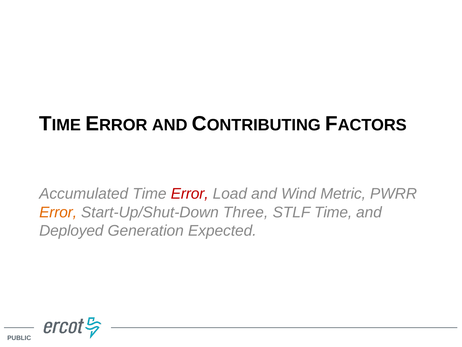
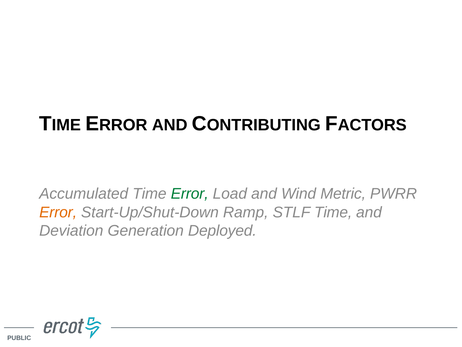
Error colour: red -> green (190, 194)
Three: Three -> Ramp (246, 212)
Deployed: Deployed -> Deviation (71, 230)
Expected: Expected -> Deployed (222, 230)
